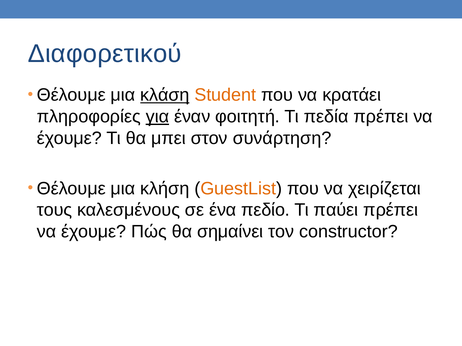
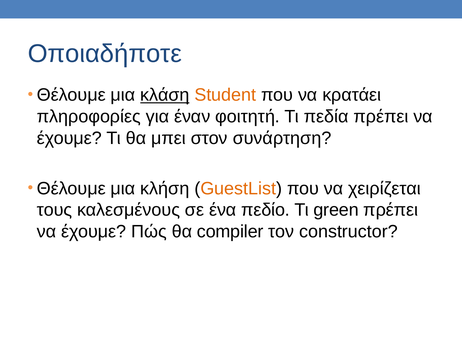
Διαφορετικού: Διαφορετικού -> Οποιαδήποτε (105, 54)
για underline: present -> none (157, 117)
παύει: παύει -> green (336, 210)
σημαίνει: σημαίνει -> compiler (230, 232)
